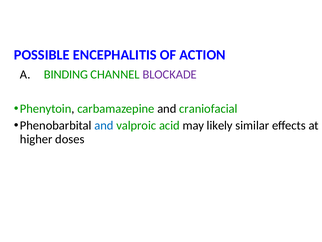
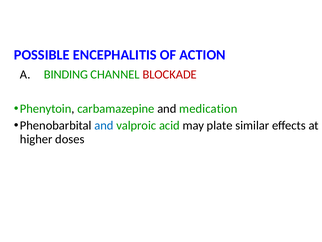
BLOCKADE colour: purple -> red (170, 74)
craniofacial: craniofacial -> medication (208, 108)
likely: likely -> plate (220, 125)
